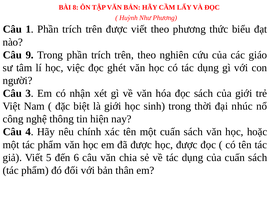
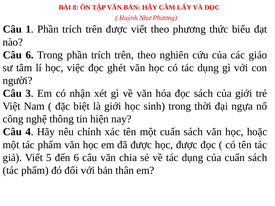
Câu 9: 9 -> 6 (30, 55)
nhúc: nhúc -> ngựa (242, 106)
